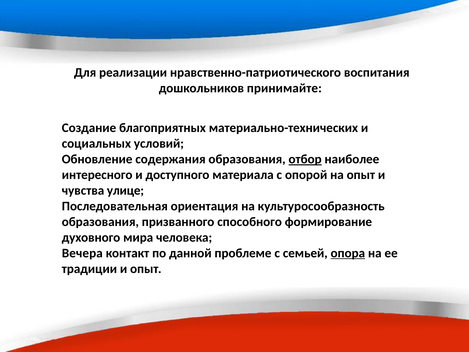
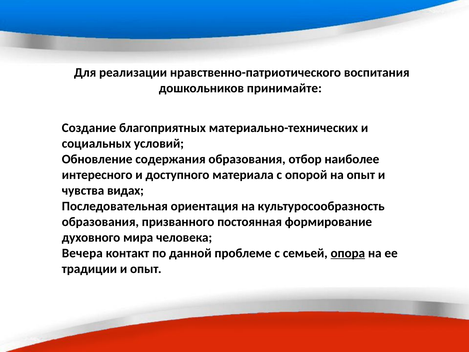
отбор underline: present -> none (305, 159)
улице: улице -> видах (125, 190)
способного: способного -> постоянная (250, 222)
